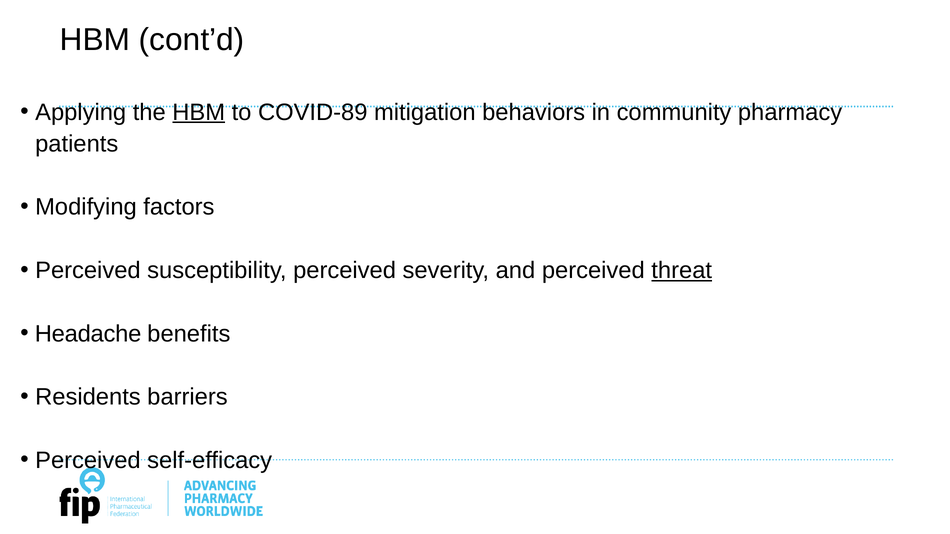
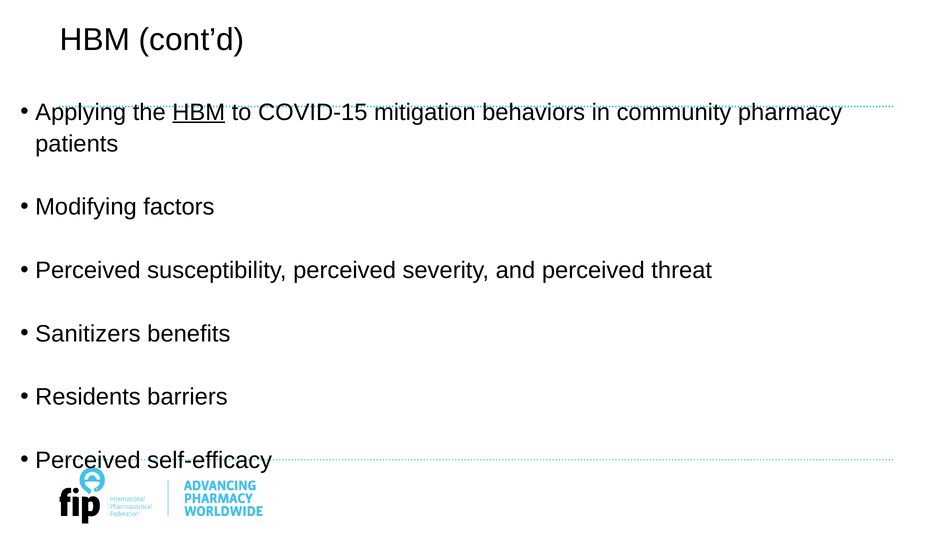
COVID-89: COVID-89 -> COVID-15 (313, 112)
threat underline: present -> none (682, 271)
Headache: Headache -> Sanitizers (88, 334)
